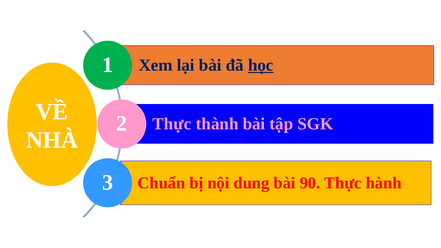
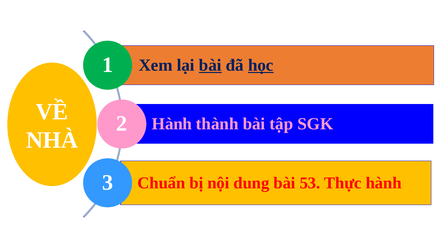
bài underline: none -> present (210, 65)
Thực: Thực -> Hành (172, 124)
90: 90 -> 53 (310, 183)
